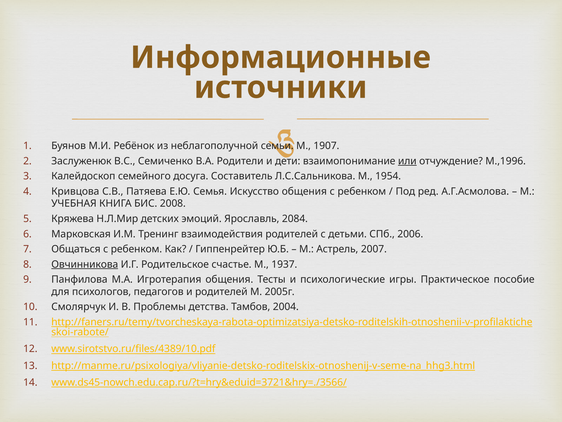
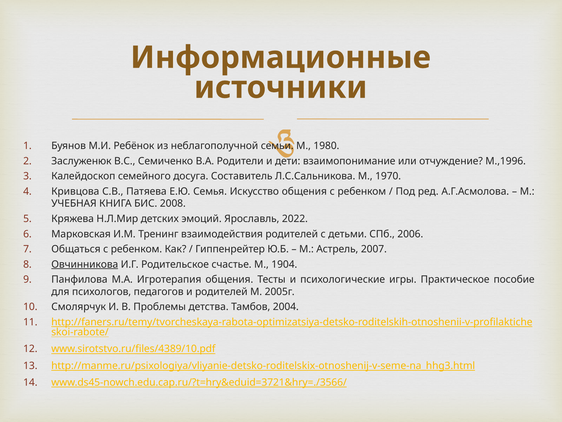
1907: 1907 -> 1980 (326, 146)
или underline: present -> none (407, 161)
1954: 1954 -> 1970 (388, 176)
2084: 2084 -> 2022 (295, 219)
1937: 1937 -> 1904 (284, 264)
